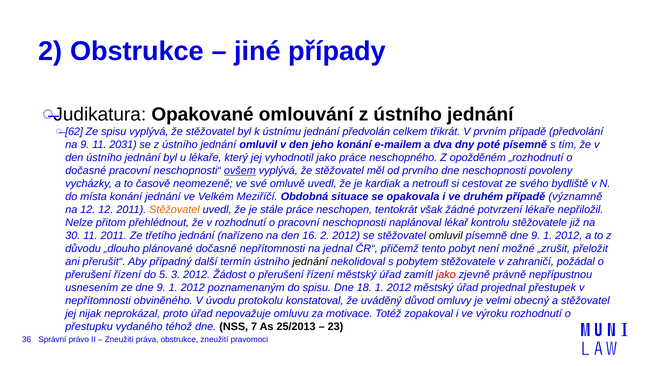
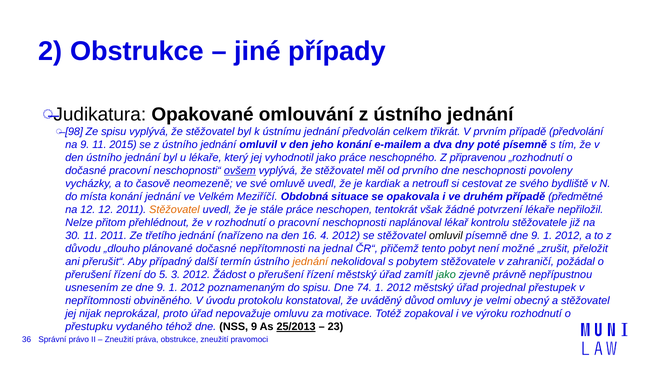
62: 62 -> 98 (74, 132)
2031: 2031 -> 2015 (123, 145)
opožděném: opožděném -> připravenou (478, 158)
významně: významně -> předmětné (576, 197)
16 2: 2 -> 4 (325, 236)
jednání colour: black -> orange (310, 262)
jako colour: red -> green (446, 275)
18: 18 -> 74 (364, 288)
NSS 7: 7 -> 9 (254, 327)
25/2013 underline: none -> present (296, 327)
